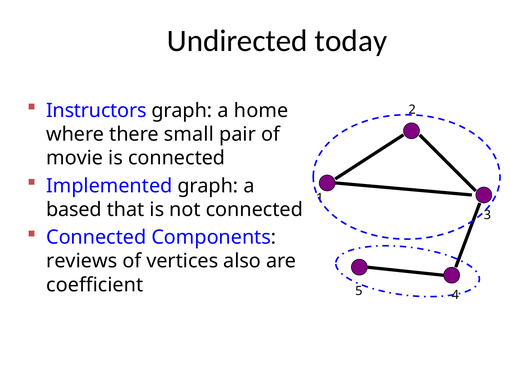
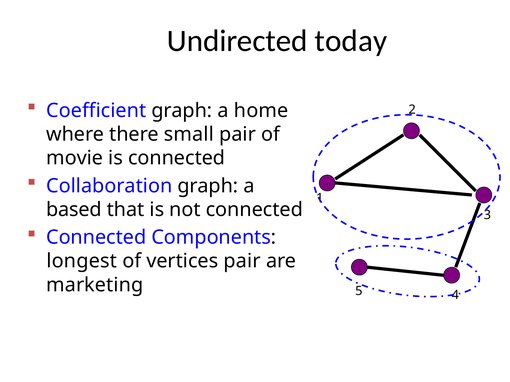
Instructors: Instructors -> Coefficient (96, 111)
Implemented: Implemented -> Collaboration (109, 186)
reviews: reviews -> longest (82, 261)
vertices also: also -> pair (242, 261)
coefficient: coefficient -> marketing (95, 285)
